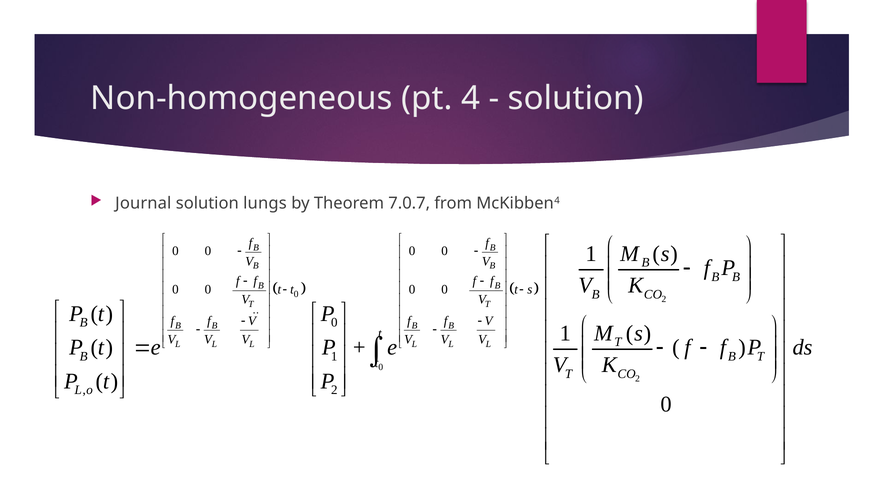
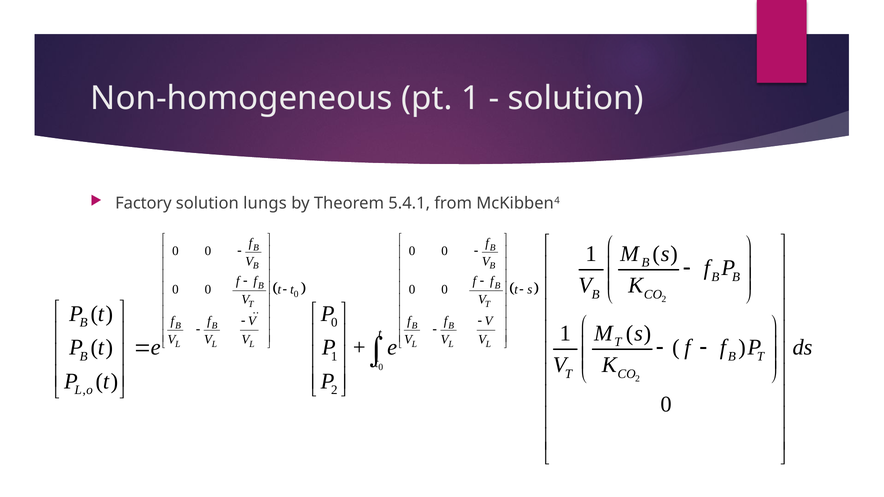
pt 4: 4 -> 1 (471, 99)
Journal: Journal -> Factory (143, 203)
7.0.7: 7.0.7 -> 5.4.1 (409, 203)
